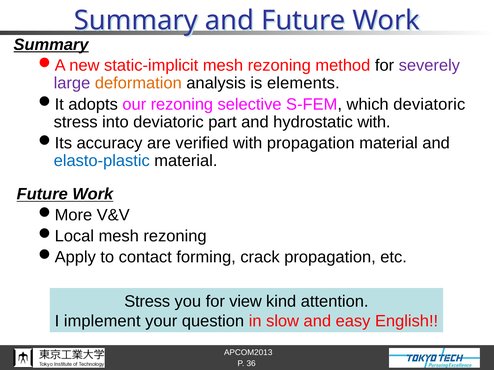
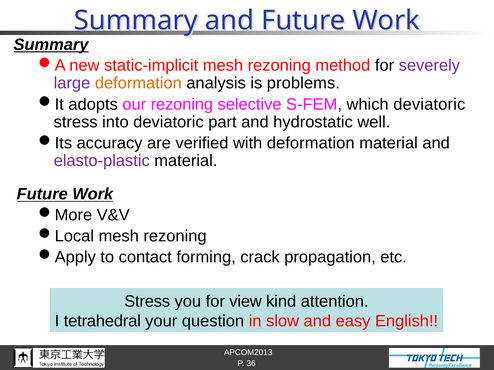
elements: elements -> problems (303, 83)
hydrostatic with: with -> well (374, 122)
with propagation: propagation -> deformation (311, 143)
elasto-plastic colour: blue -> purple (102, 161)
implement: implement -> tetrahedral (102, 322)
